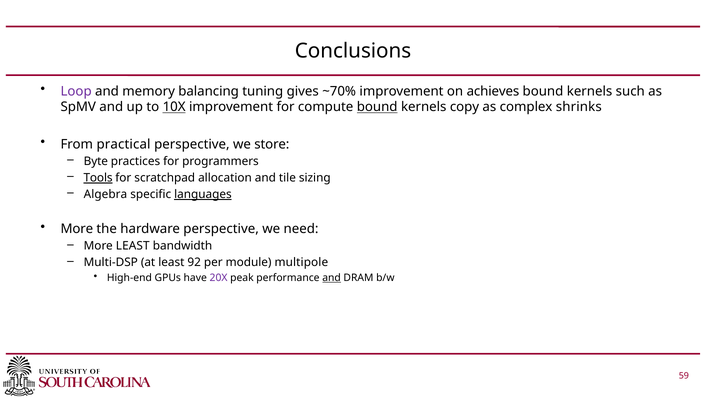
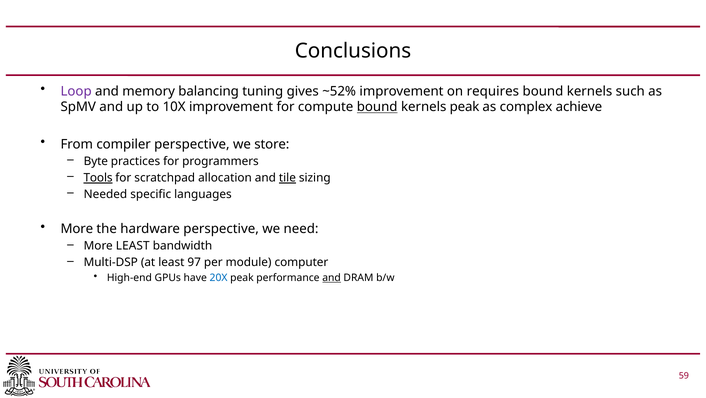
~70%: ~70% -> ~52% (339, 91)
achieves: achieves -> requires (493, 91)
10X underline: present -> none (174, 107)
kernels copy: copy -> peak (465, 107)
shrinks: shrinks -> achieve (579, 107)
practical: practical -> compiler (124, 144)
tile underline: none -> present (287, 178)
Algebra: Algebra -> Needed (105, 195)
languages underline: present -> none (203, 195)
92: 92 -> 97 (194, 263)
multipole: multipole -> computer (301, 263)
20X colour: purple -> blue (219, 278)
